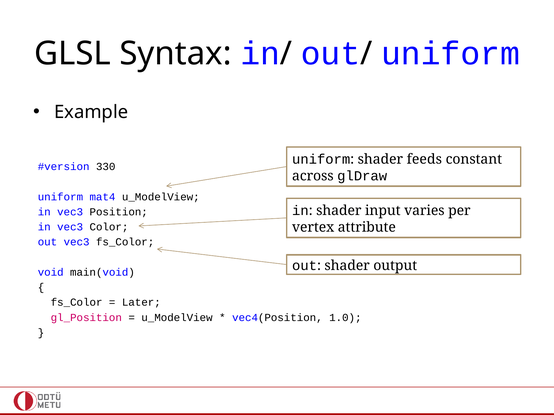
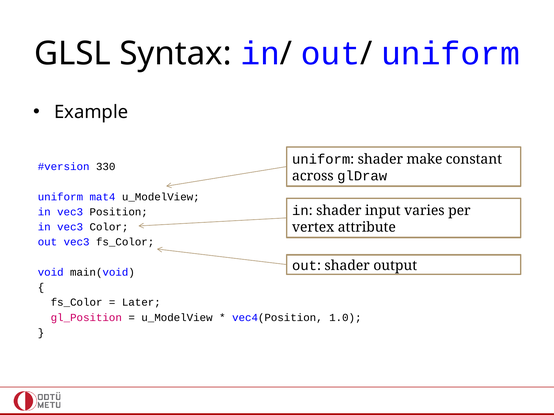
feeds: feeds -> make (424, 159)
